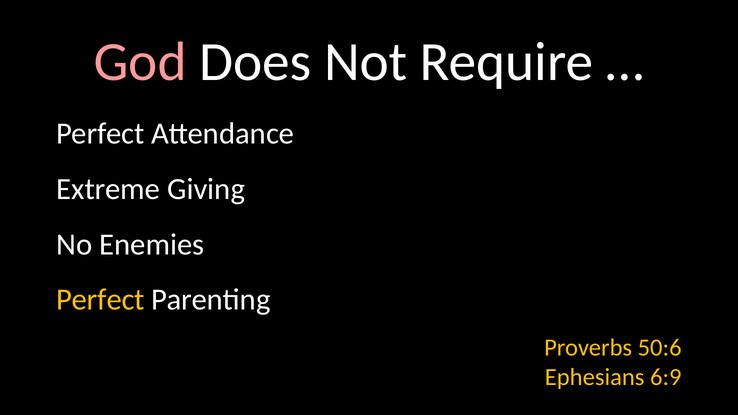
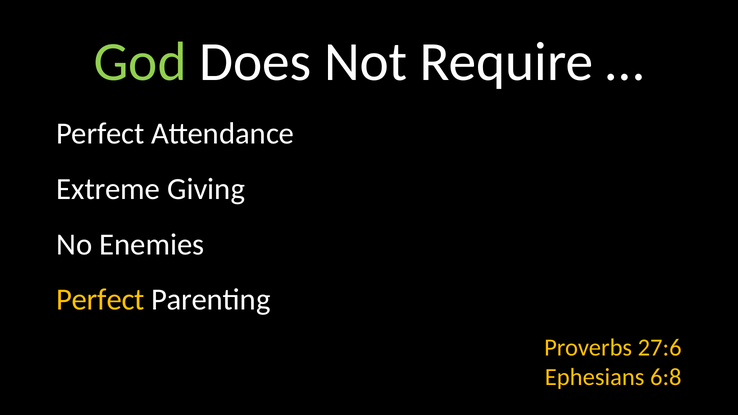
God colour: pink -> light green (140, 62)
50:6: 50:6 -> 27:6 (660, 348)
6:9: 6:9 -> 6:8 (666, 377)
